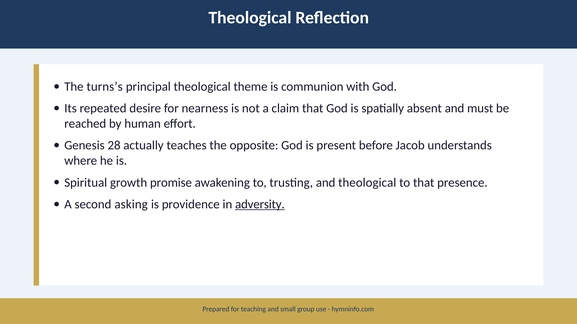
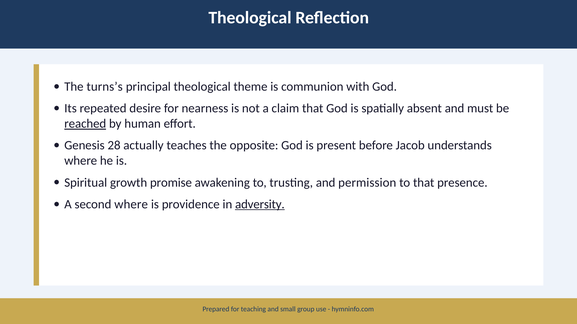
reached underline: none -> present (85, 124)
and theological: theological -> permission (367, 183)
second asking: asking -> where (131, 205)
